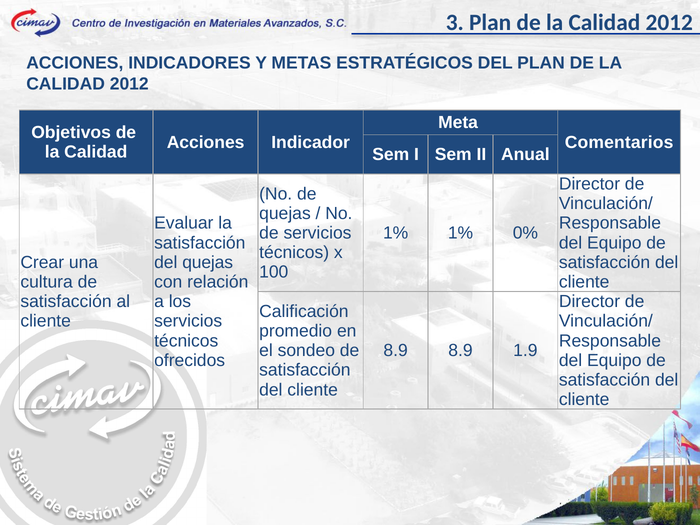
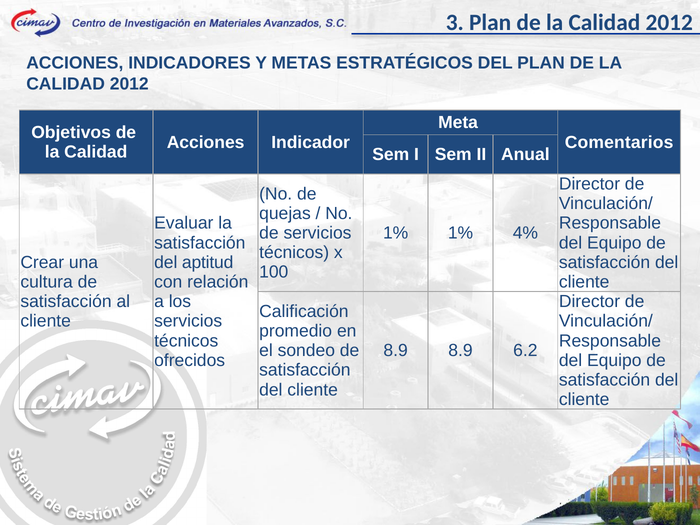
0%: 0% -> 4% (525, 233)
del quejas: quejas -> aptitud (208, 262)
1.9: 1.9 -> 6.2 (525, 351)
